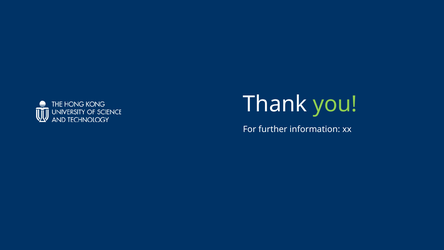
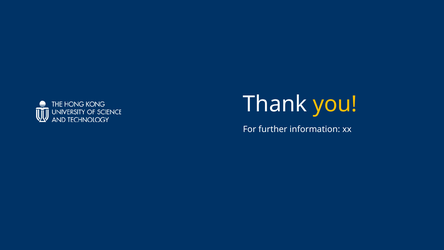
you colour: light green -> yellow (335, 104)
